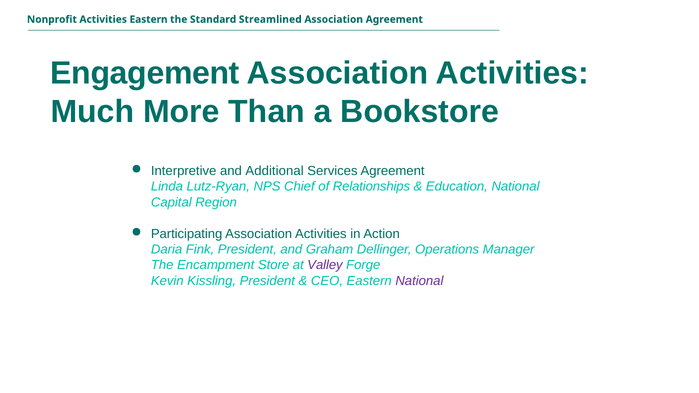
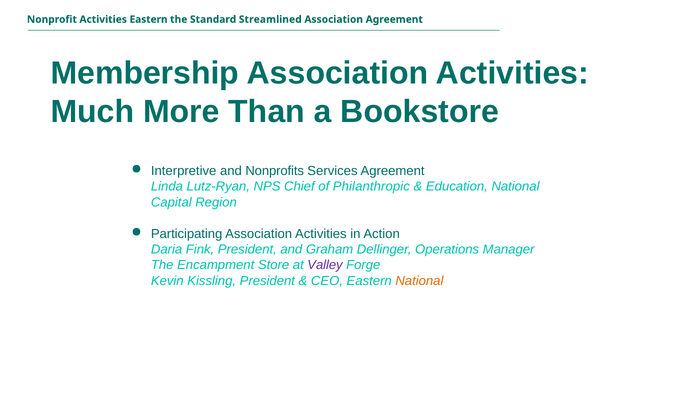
Engagement: Engagement -> Membership (145, 73)
Additional: Additional -> Nonprofits (275, 171)
Relationships: Relationships -> Philanthropic (371, 187)
National colour: purple -> orange (419, 281)
